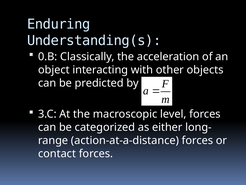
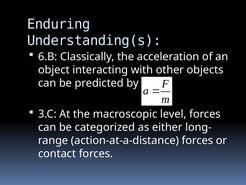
0.B: 0.B -> 6.B (48, 57)
